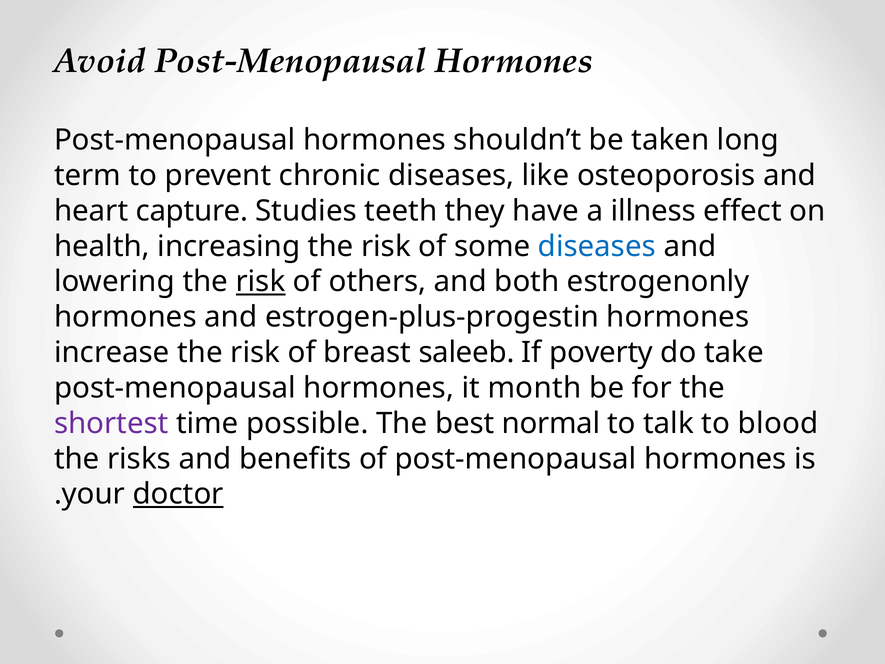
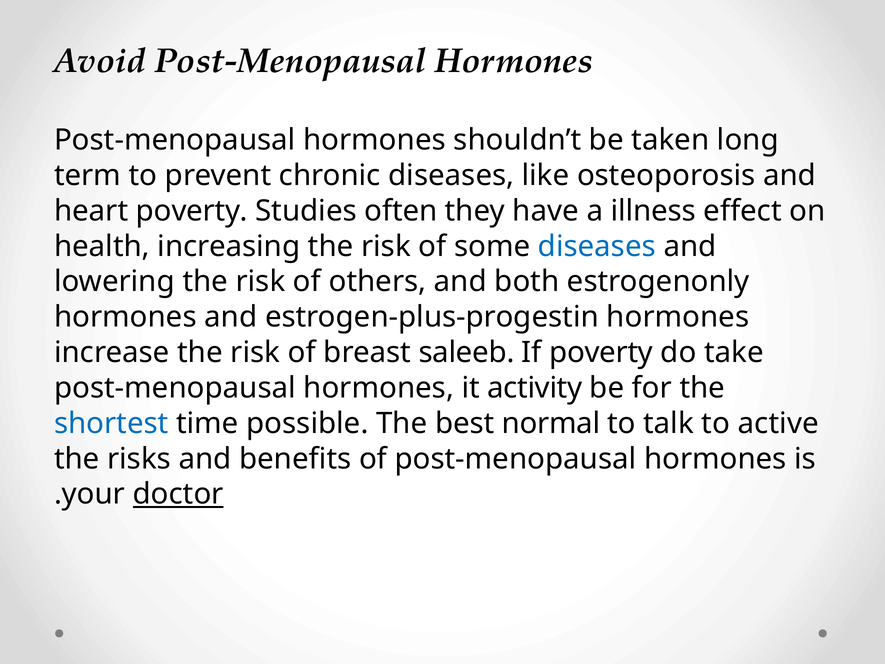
heart capture: capture -> poverty (192, 211)
teeth: teeth -> often (401, 211)
risk underline: present -> none (261, 282)
month: month -> activity (535, 388)
shortest colour: purple -> blue (111, 423)
blood: blood -> active (778, 423)
